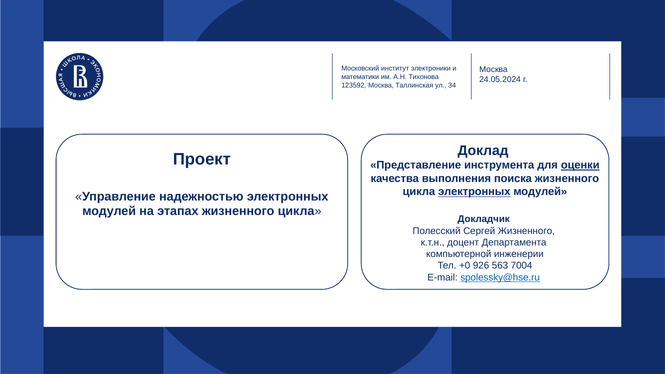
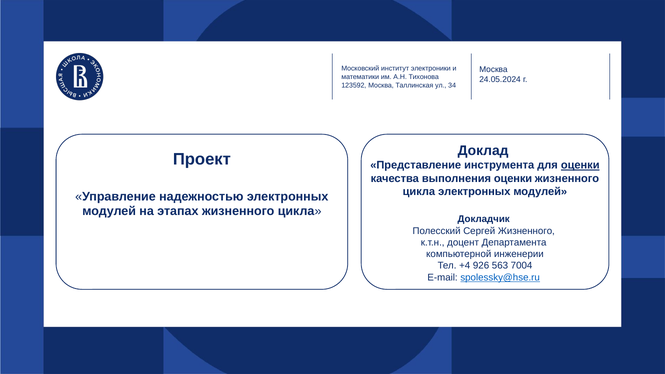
выполнения поиска: поиска -> оценки (513, 179)
электронных underline: present -> none (474, 192)
+0: +0 -> +4 (465, 266)
